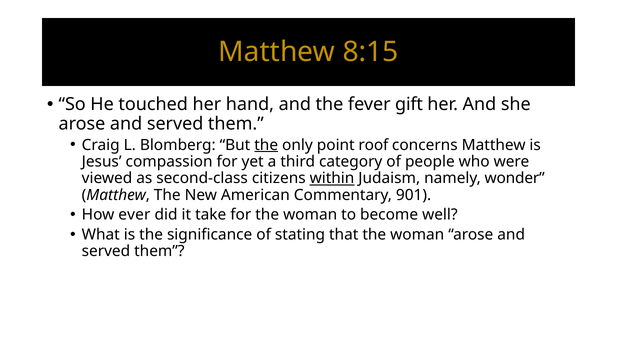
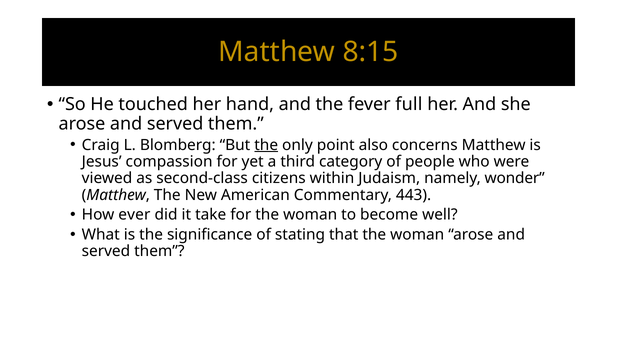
gift: gift -> full (409, 104)
roof: roof -> also (373, 145)
within underline: present -> none (332, 178)
901: 901 -> 443 (414, 195)
